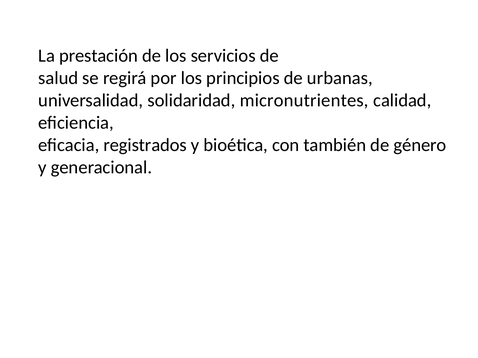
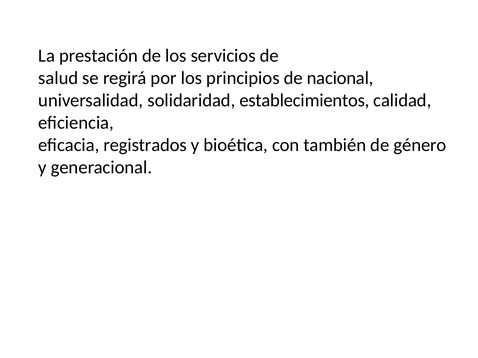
urbanas: urbanas -> nacional (340, 78)
micronutrientes: micronutrientes -> establecimientos (304, 101)
